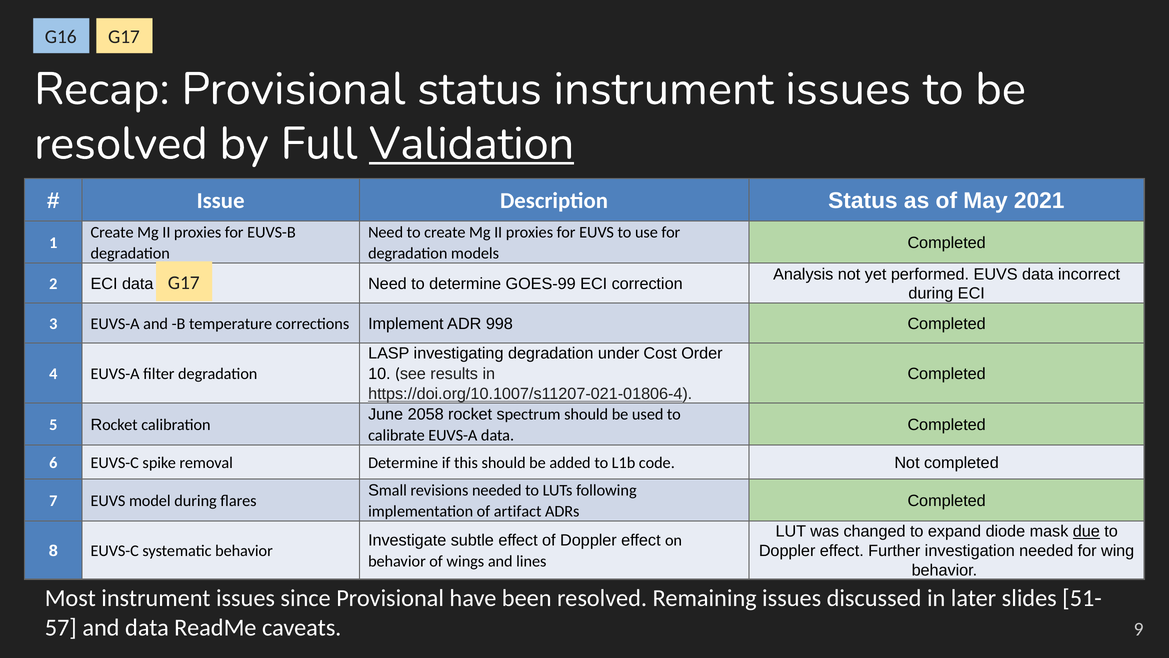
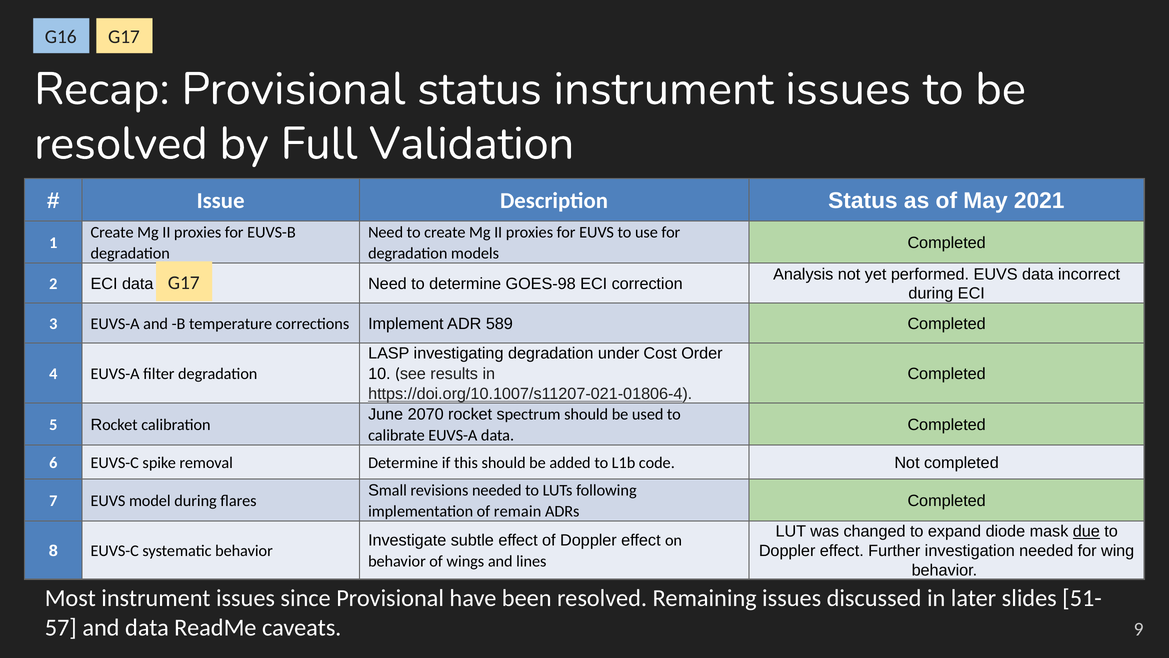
Validation underline: present -> none (472, 143)
GOES-99: GOES-99 -> GOES-98 (541, 284)
998: 998 -> 589 (499, 324)
2058: 2058 -> 2070 (426, 414)
artifact: artifact -> remain (518, 511)
